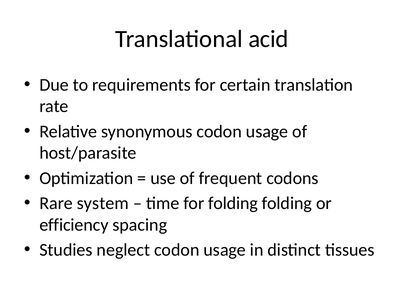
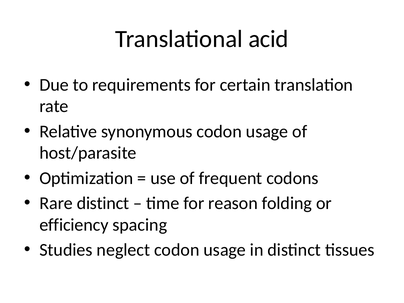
Rare system: system -> distinct (103, 203)
for folding: folding -> reason (233, 203)
